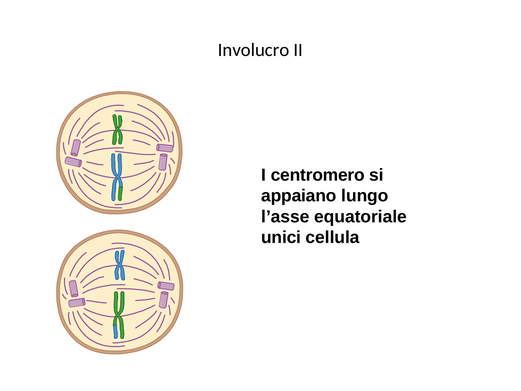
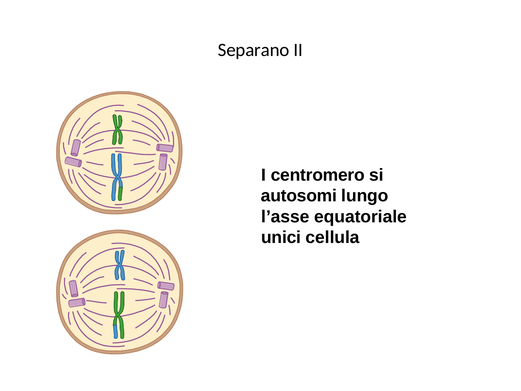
Involucro: Involucro -> Separano (254, 50)
appaiano: appaiano -> autosomi (299, 196)
